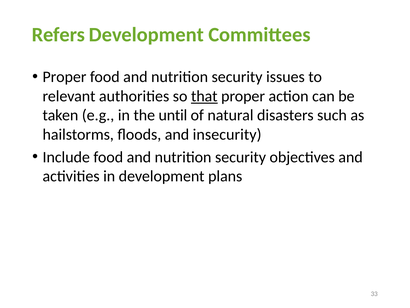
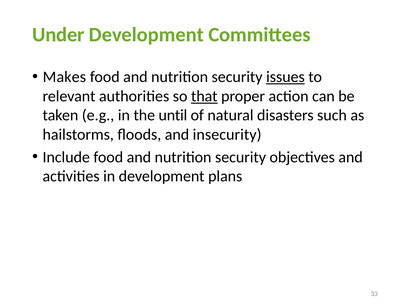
Refers: Refers -> Under (58, 35)
Proper: Proper -> Makes (64, 77)
issues underline: none -> present (285, 77)
